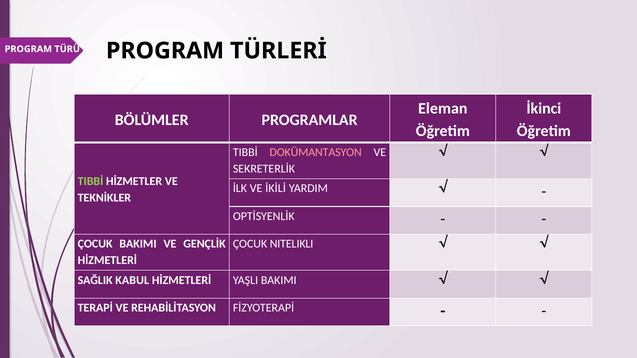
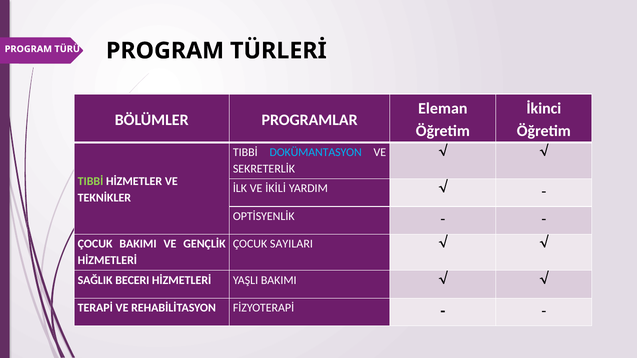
DOKÜMANTASYON colour: pink -> light blue (316, 152)
NITELIKLI: NITELIKLI -> SAYILARI (291, 244)
KABUL: KABUL -> BECERI (132, 280)
